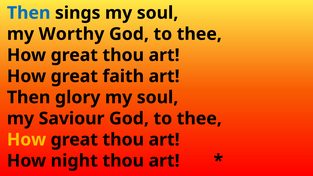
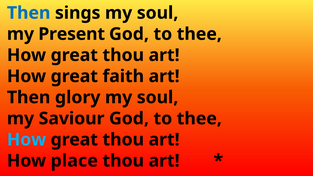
Worthy: Worthy -> Present (72, 34)
How colour: yellow -> light blue (27, 140)
night: night -> place (74, 161)
